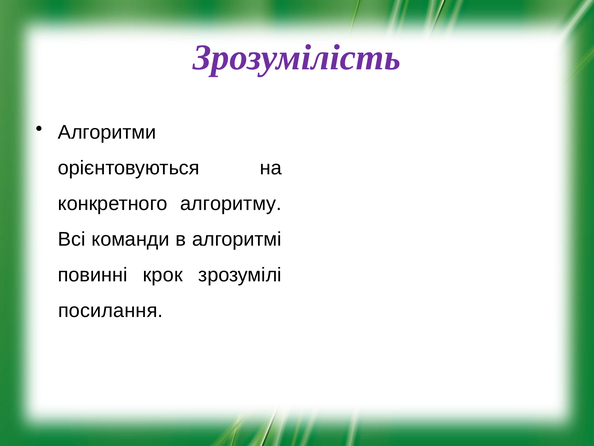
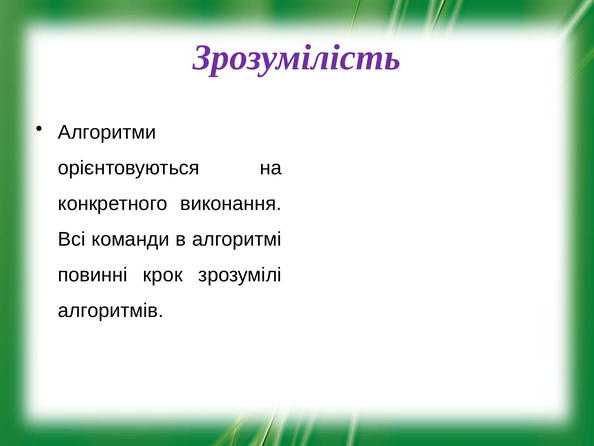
алгоритму: алгоритму -> виконання (231, 203)
посилання: посилання -> алгоритмів (111, 310)
